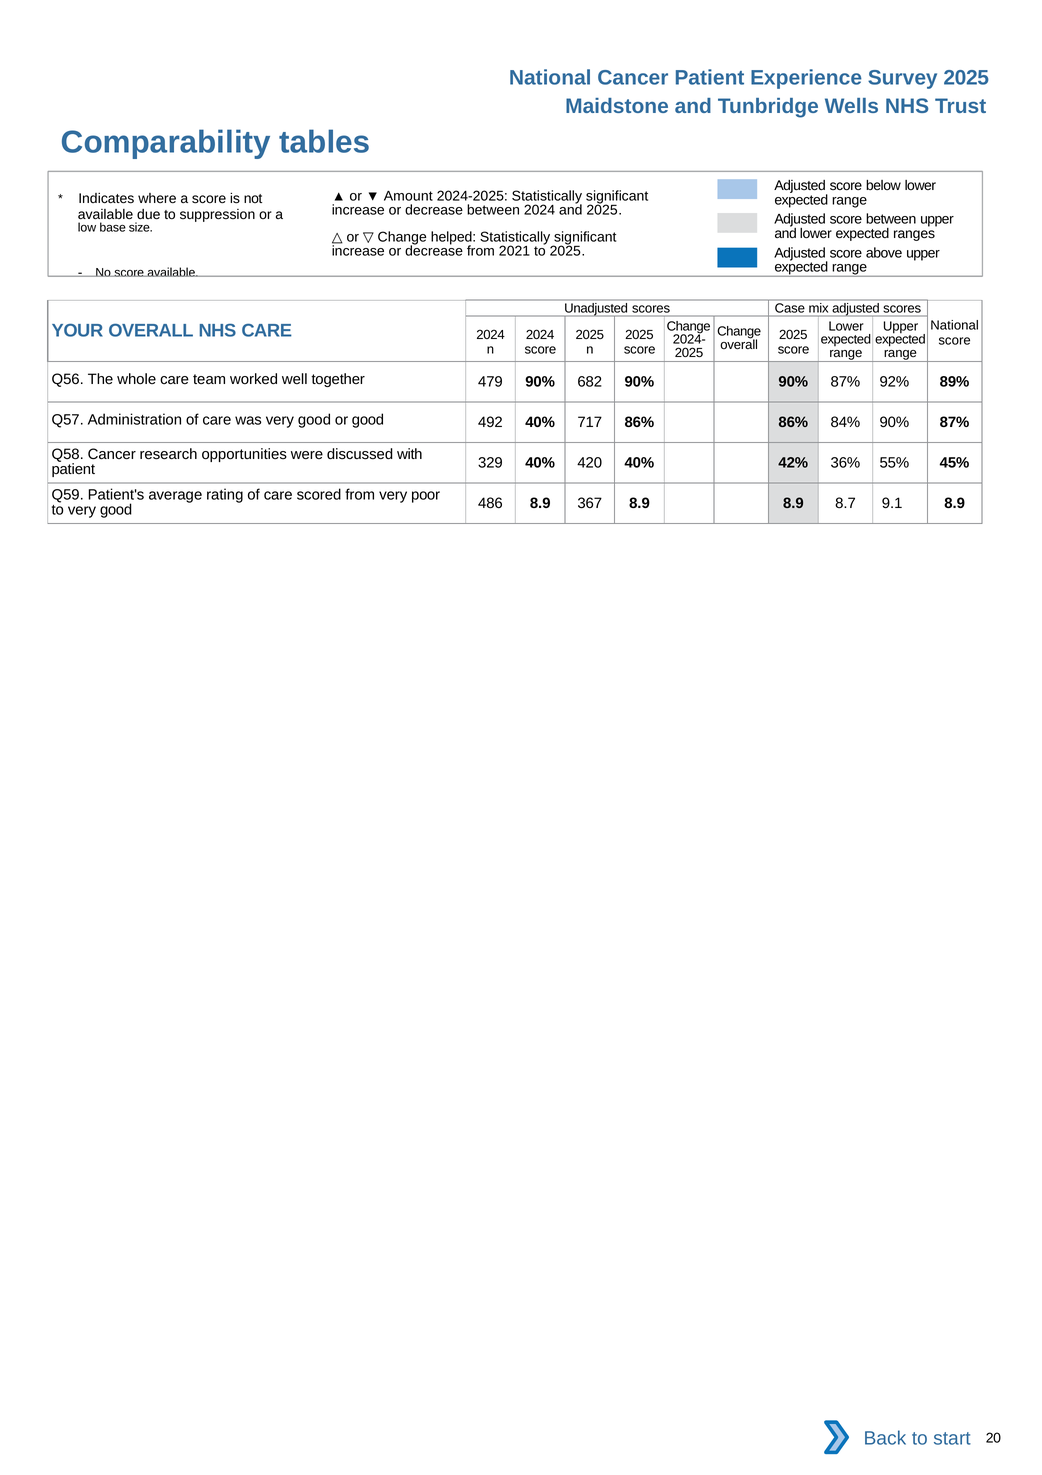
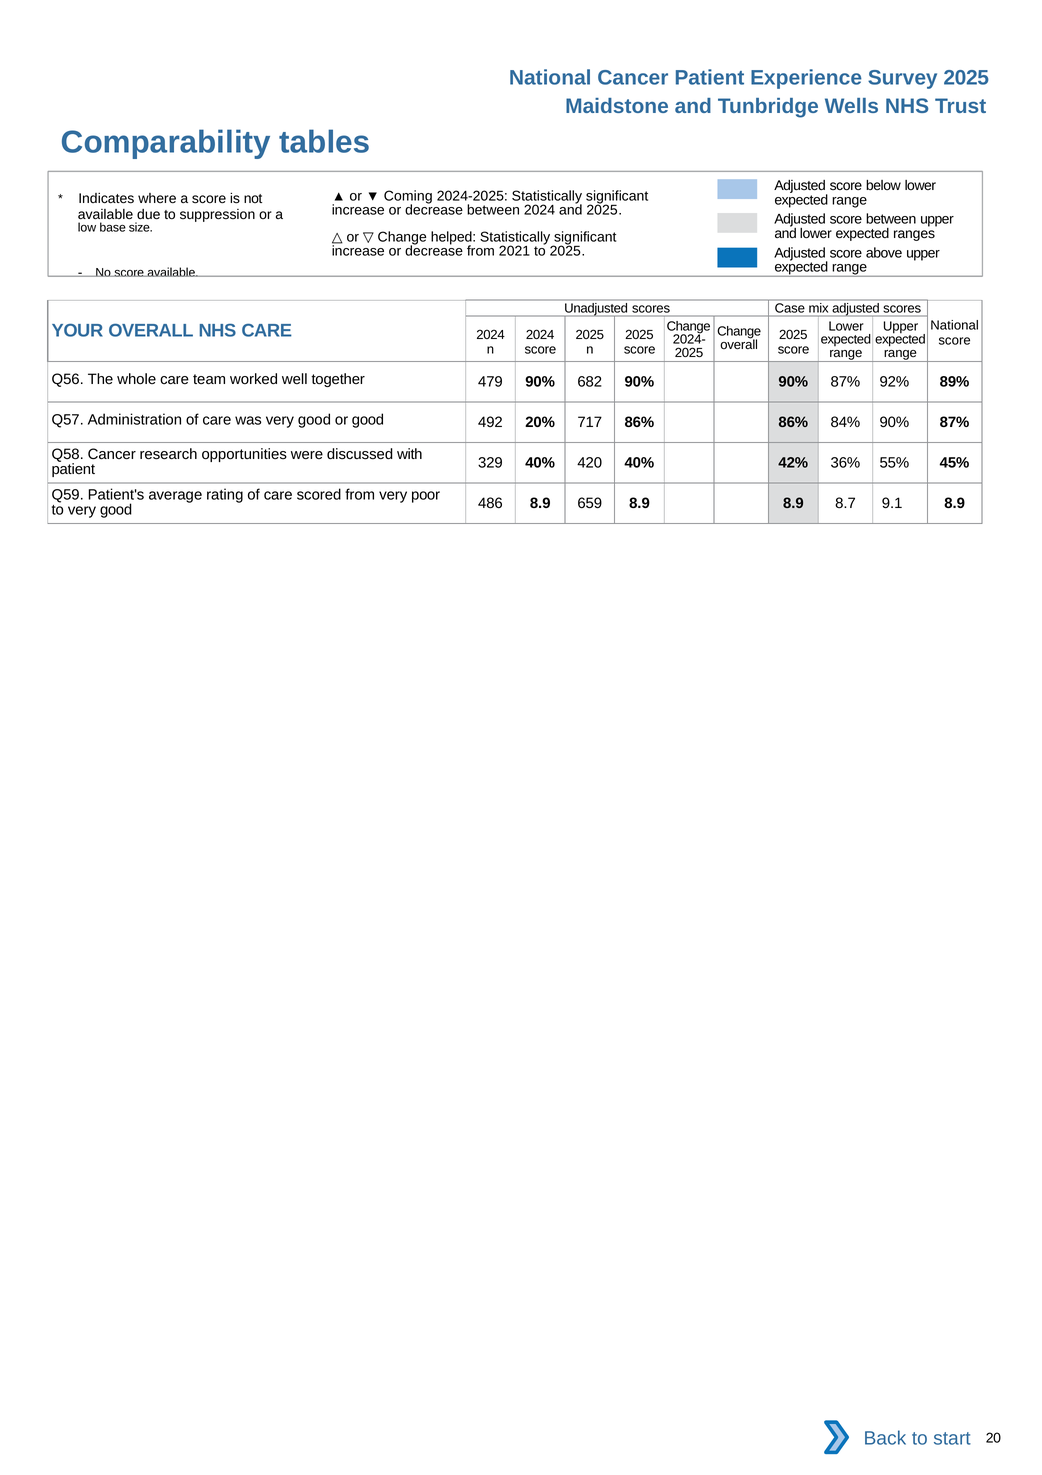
Amount: Amount -> Coming (408, 196)
492 40%: 40% -> 20% (540, 422)
367: 367 -> 659 (590, 503)
